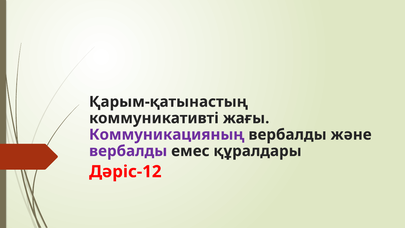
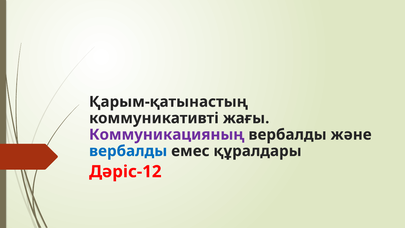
вербалды colour: purple -> blue (128, 151)
